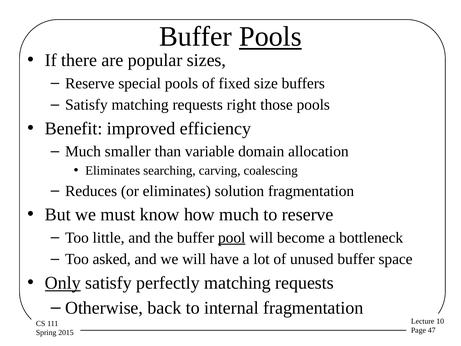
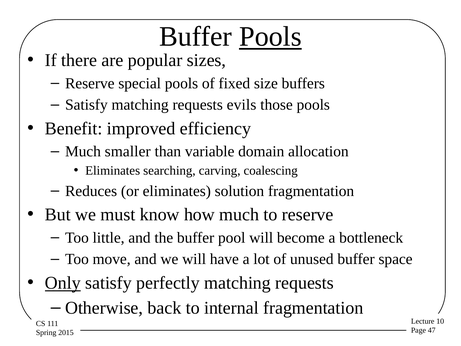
right: right -> evils (242, 105)
pool underline: present -> none (232, 237)
asked: asked -> move (112, 259)
